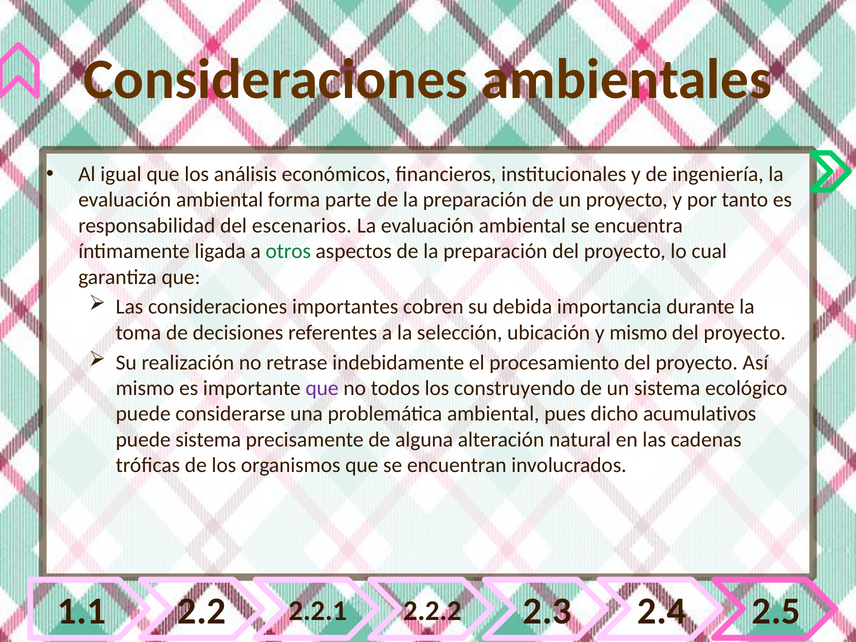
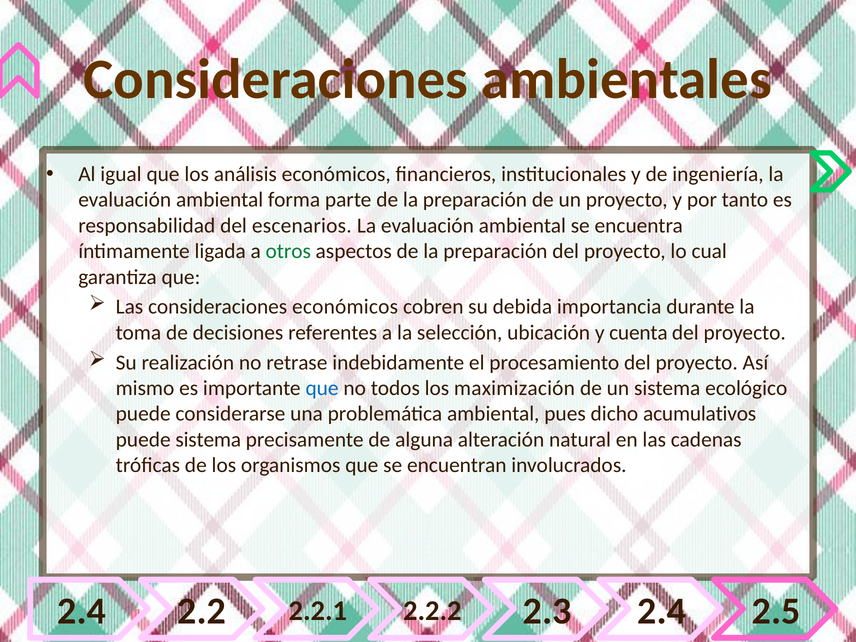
consideraciones importantes: importantes -> económicos (345, 307)
y mismo: mismo -> cuenta (638, 333)
que colour: purple -> blue (322, 388)
construyendo: construyendo -> maximización (514, 388)
1.1: 1.1 -> 2.4 (82, 611)
